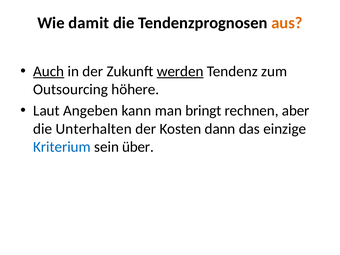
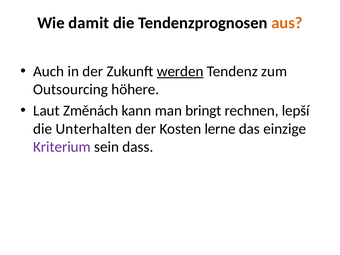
Auch underline: present -> none (49, 71)
Angeben: Angeben -> Změnách (91, 111)
aber: aber -> lepší (296, 111)
dann: dann -> lerne (220, 129)
Kriterium colour: blue -> purple (62, 147)
über: über -> dass (138, 147)
